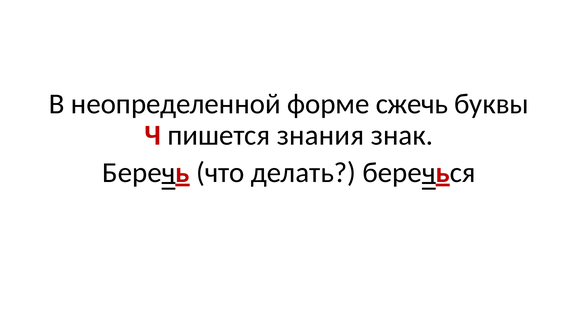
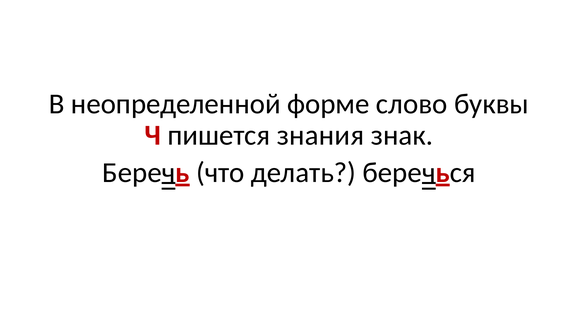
сжечь: сжечь -> слово (412, 104)
